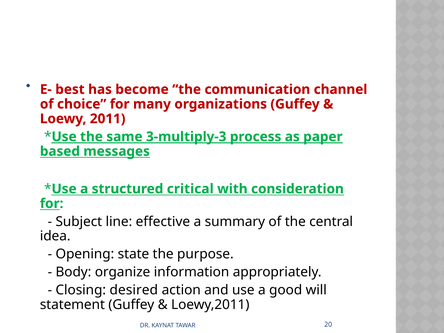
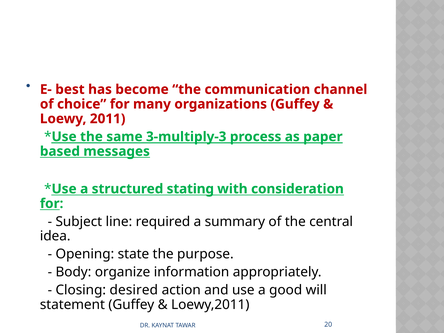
critical: critical -> stating (190, 189)
effective: effective -> required (163, 222)
